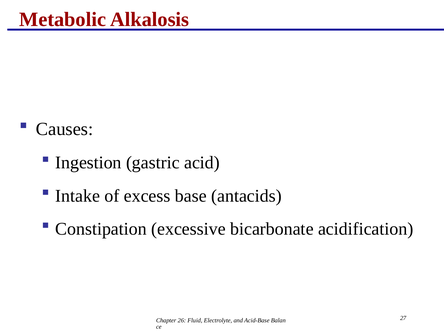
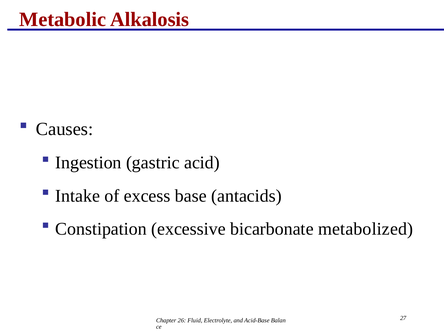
acidification: acidification -> metabolized (366, 229)
